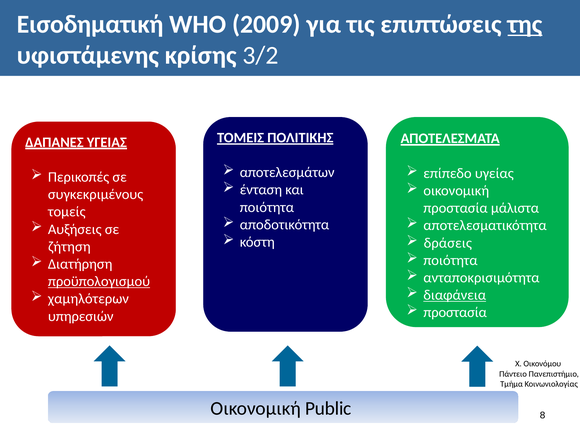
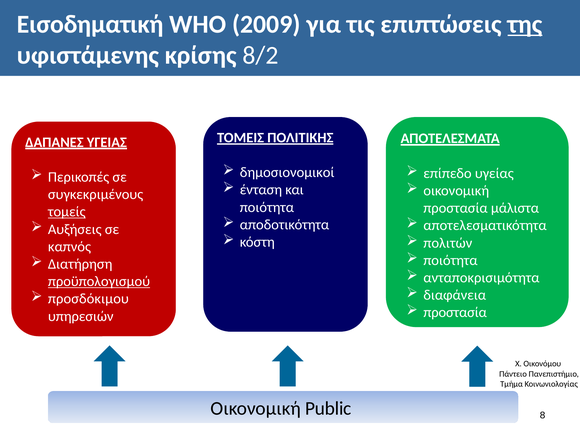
3/2: 3/2 -> 8/2 (261, 55)
αποτελεσμάτων: αποτελεσμάτων -> δημοσιονομικοί (287, 172)
τομείς underline: none -> present (67, 212)
δράσεις: δράσεις -> πολιτών (448, 243)
ζήτηση: ζήτηση -> καπνός (69, 247)
διαφάνεια underline: present -> none (455, 295)
χαμηλότερων: χαμηλότερων -> προσδόκιμου (88, 299)
